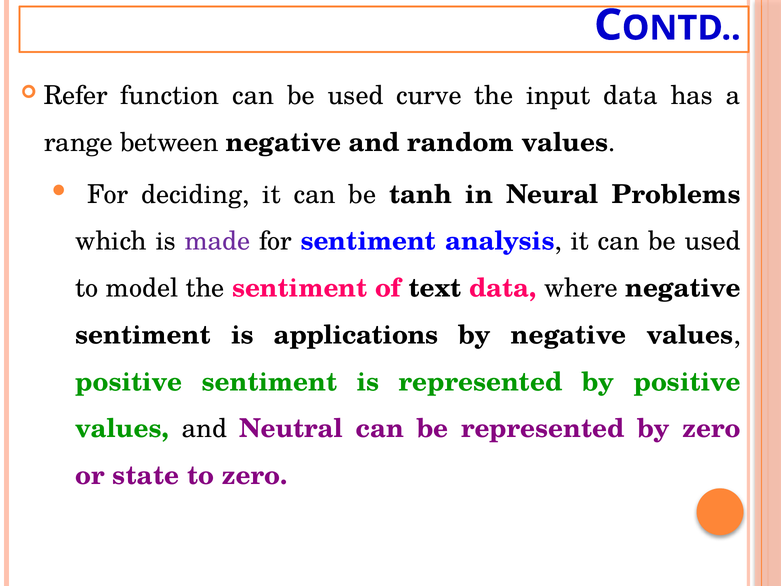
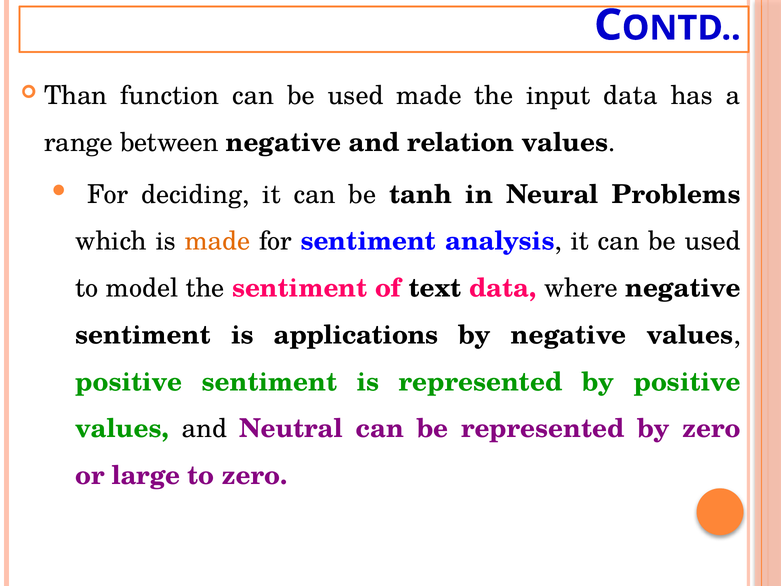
Refer: Refer -> Than (76, 95)
used curve: curve -> made (429, 95)
random: random -> relation (461, 142)
made colour: purple -> orange (217, 241)
state: state -> large (146, 476)
